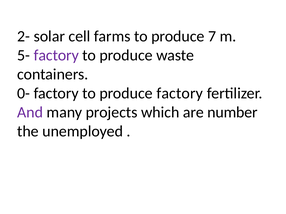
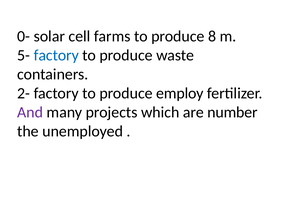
2-: 2- -> 0- (24, 36)
7: 7 -> 8 (212, 36)
factory colour: purple -> blue (56, 55)
0-: 0- -> 2- (24, 93)
produce factory: factory -> employ (180, 93)
